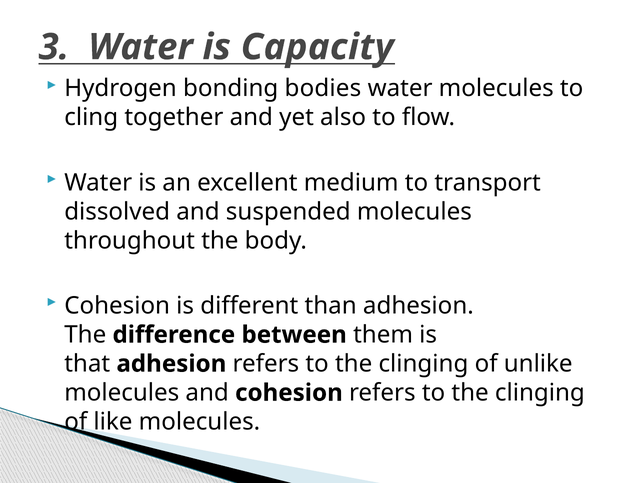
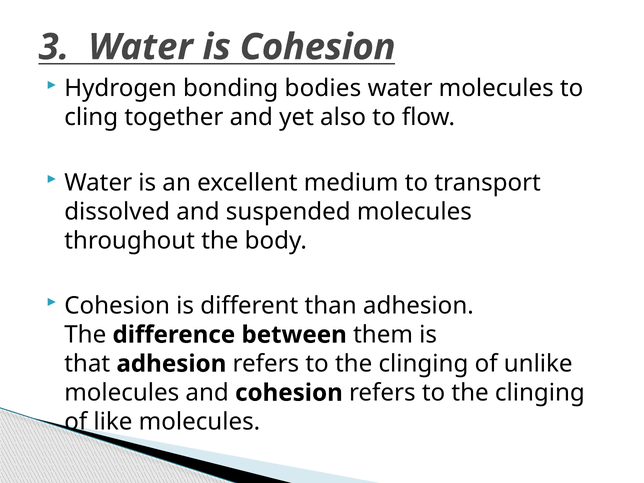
is Capacity: Capacity -> Cohesion (318, 47)
